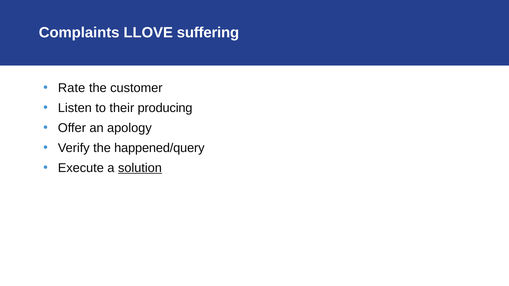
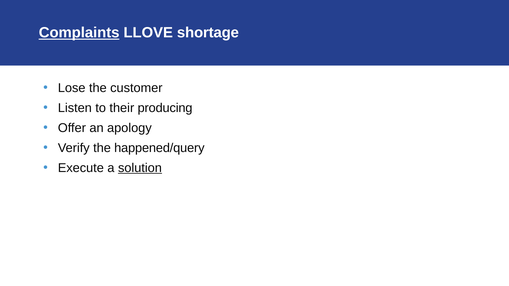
Complaints underline: none -> present (79, 33)
suffering: suffering -> shortage (208, 33)
Rate: Rate -> Lose (72, 88)
